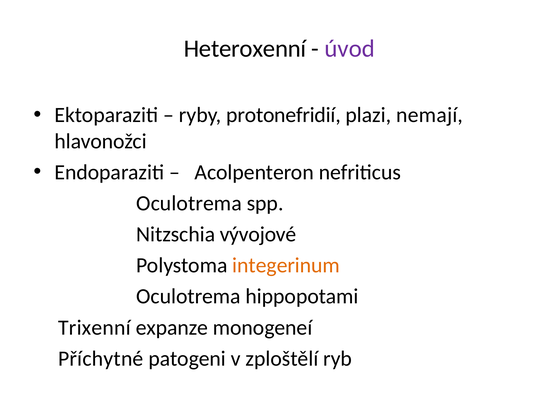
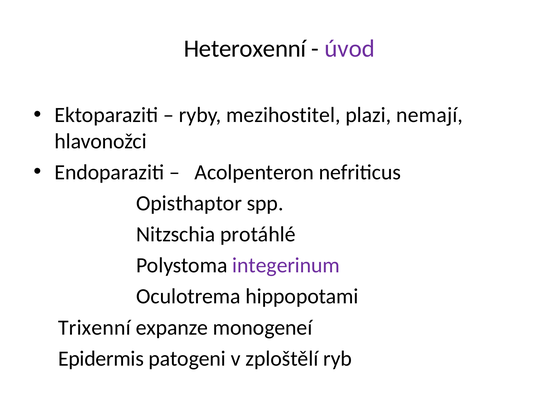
protonefridií: protonefridií -> mezihostitel (283, 115)
Oculotrema: Oculotrema -> Opisthaptor (189, 203)
vývojové: vývojové -> protáhlé (258, 235)
integerinum colour: orange -> purple (286, 266)
Příchytné: Příchytné -> Epidermis (101, 359)
